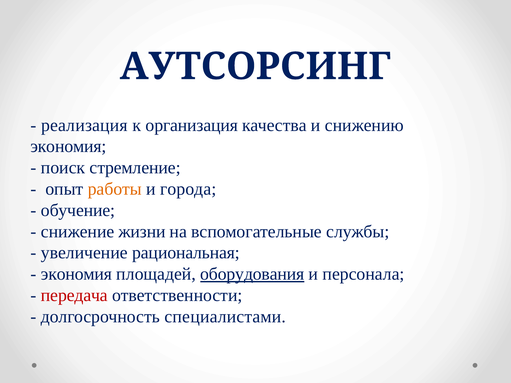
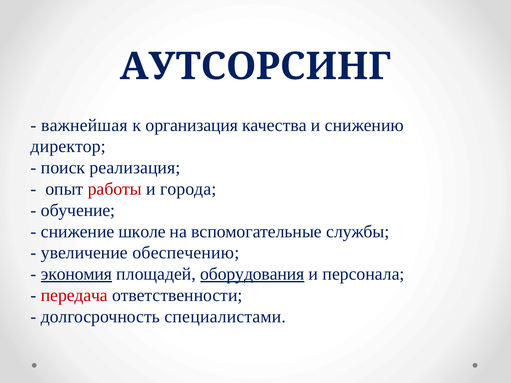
реализация: реализация -> важнейшая (84, 125)
экономия: экономия -> директор (68, 147)
стремление: стремление -> реализация (135, 168)
работы colour: orange -> red (115, 189)
жизни: жизни -> школе (142, 232)
рациональная: рациональная -> обеспечению (186, 253)
экономия underline: none -> present (77, 274)
